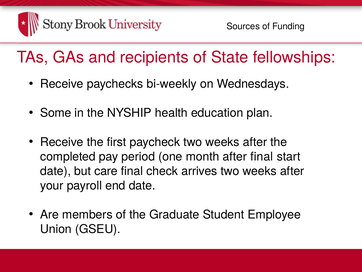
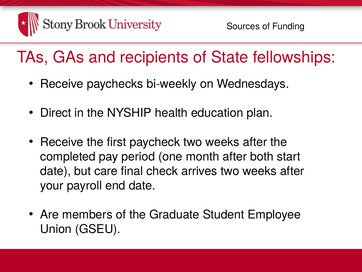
Some: Some -> Direct (56, 113)
after final: final -> both (262, 156)
